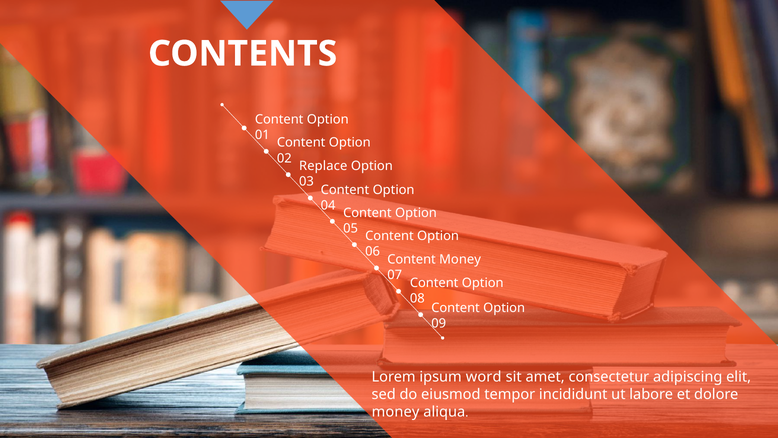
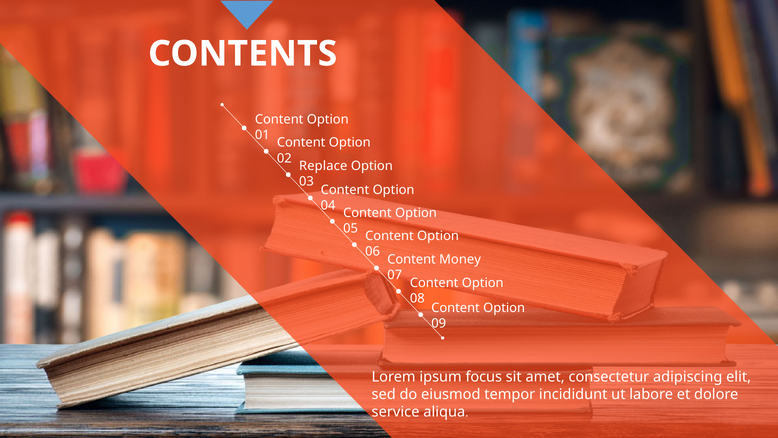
word: word -> focus (484, 376)
money: money -> service (396, 411)
